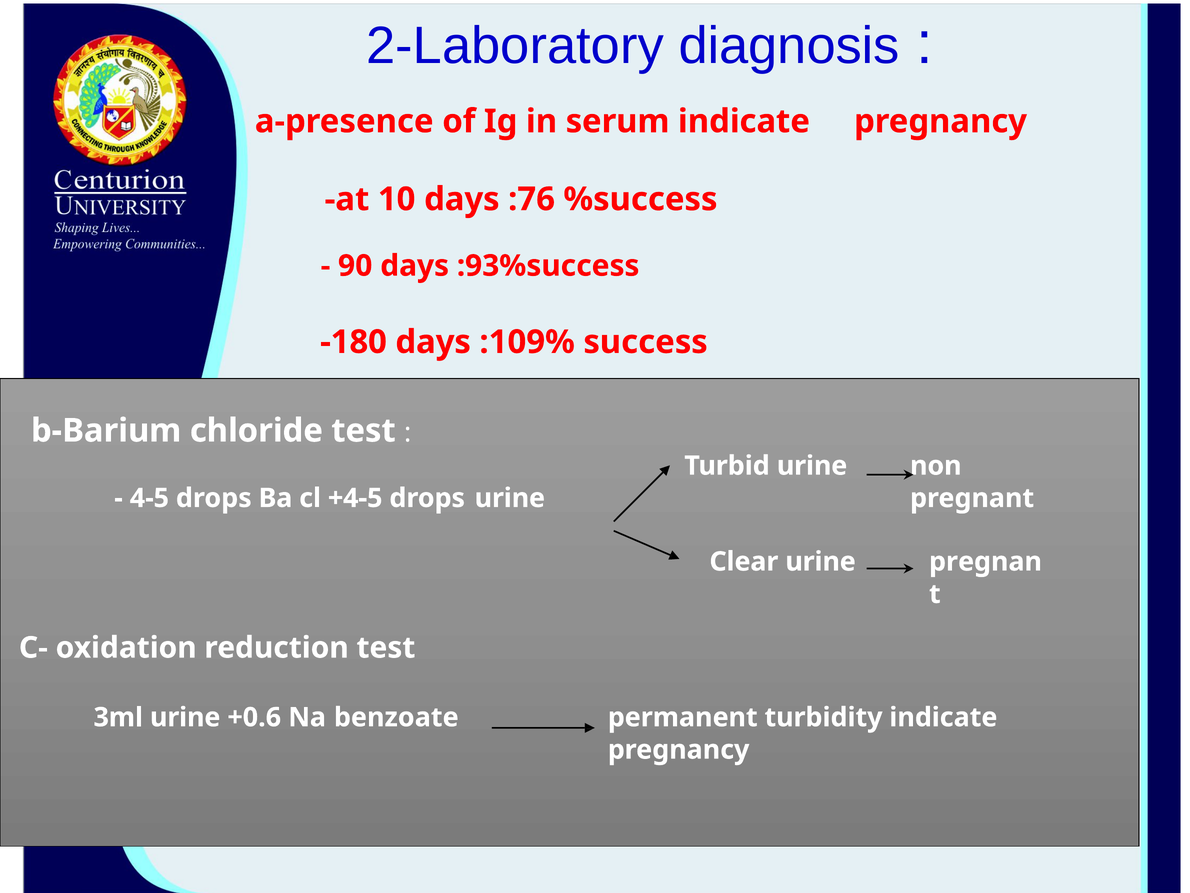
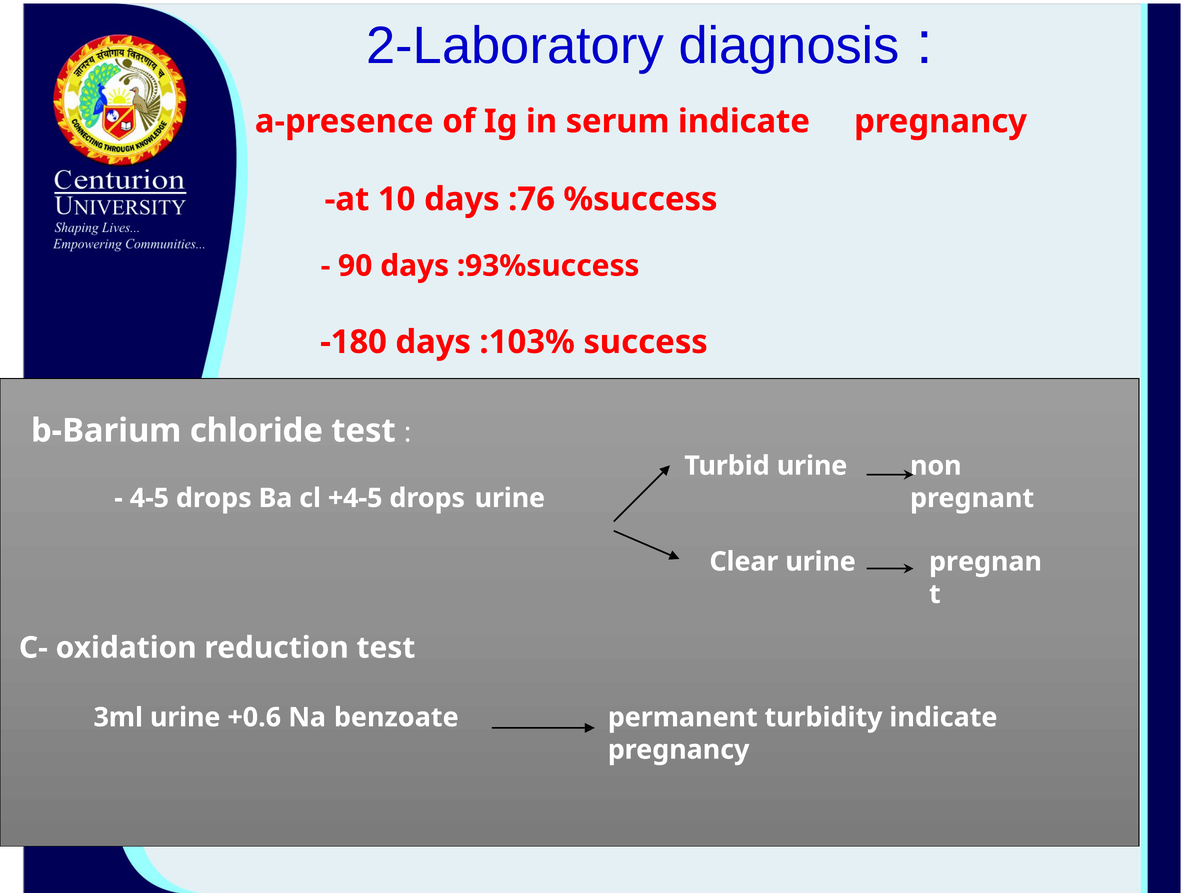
:109%: :109% -> :103% (527, 342)
